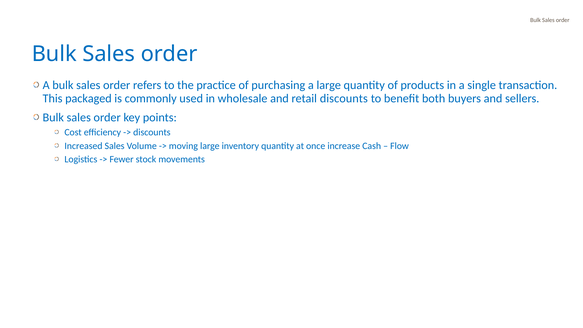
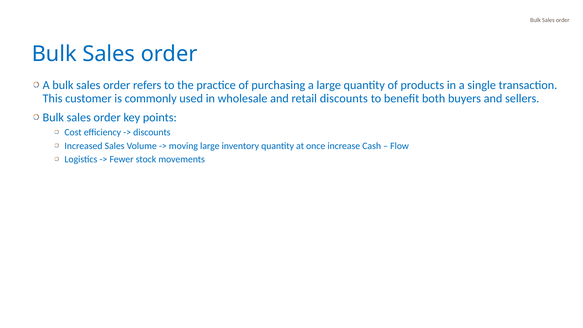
packaged: packaged -> customer (88, 98)
